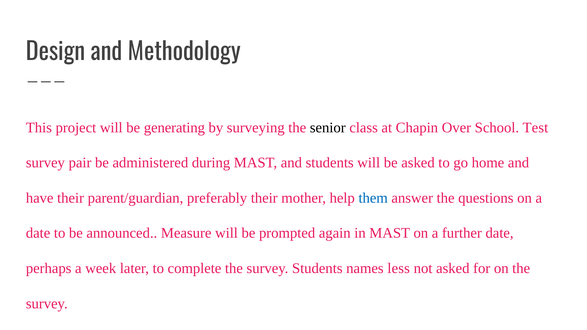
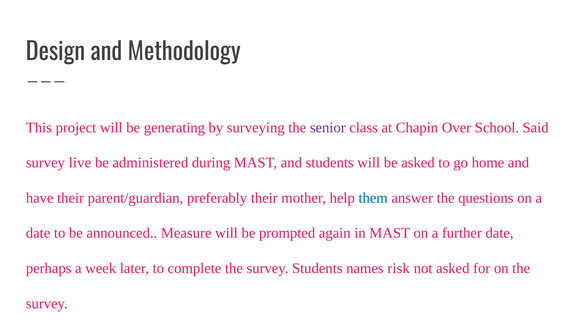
senior colour: black -> purple (328, 128)
Test: Test -> Said (536, 128)
pair: pair -> live (80, 163)
less: less -> risk (399, 268)
